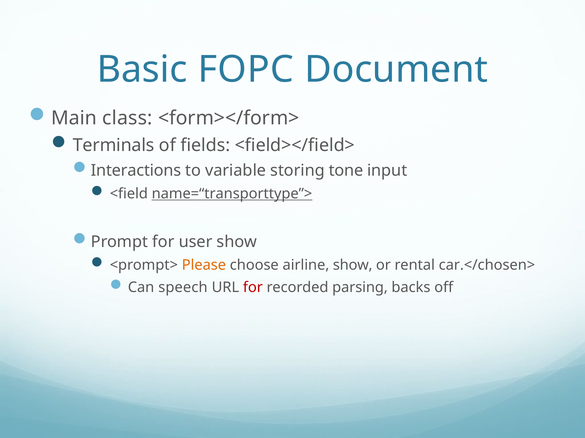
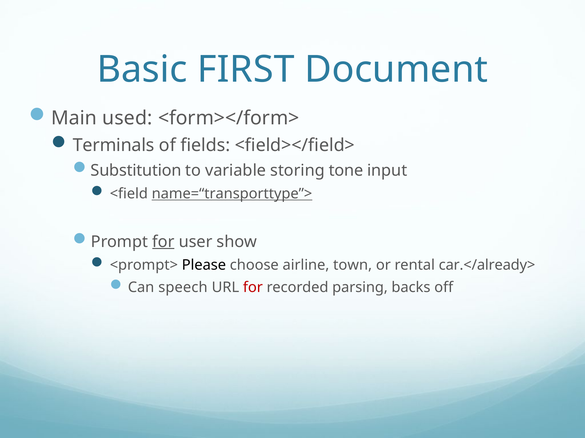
FOPC: FOPC -> FIRST (246, 70)
class: class -> used (127, 118)
Interactions: Interactions -> Substitution (136, 171)
for underline: none -> present (163, 242)
Please colour: orange -> black (204, 265)
airline show: show -> town (353, 265)
car.</chosen>: car.</chosen> -> car.</already> (487, 265)
